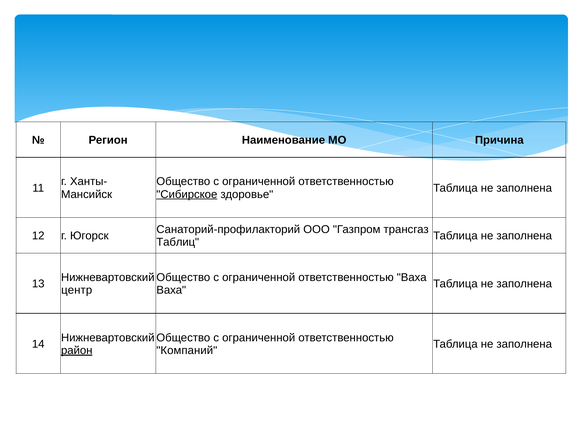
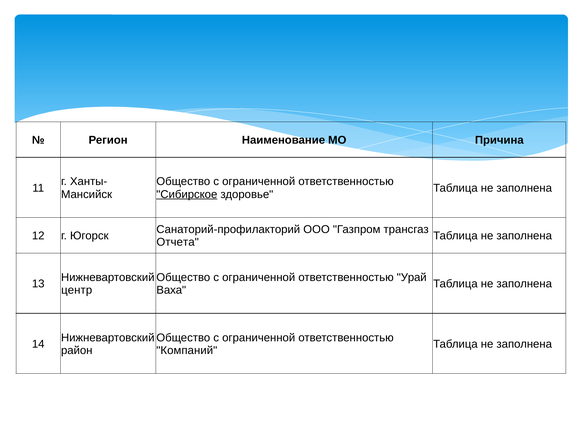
Таблиц: Таблиц -> Отчета (178, 242)
ответственностью Ваха: Ваха -> Урай (412, 278)
район underline: present -> none (77, 351)
